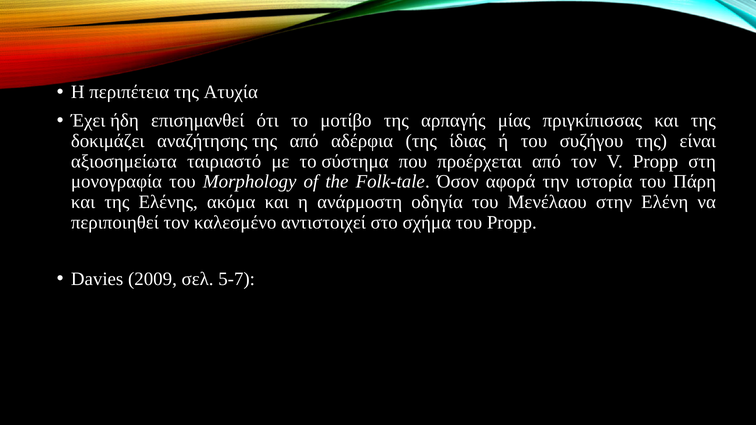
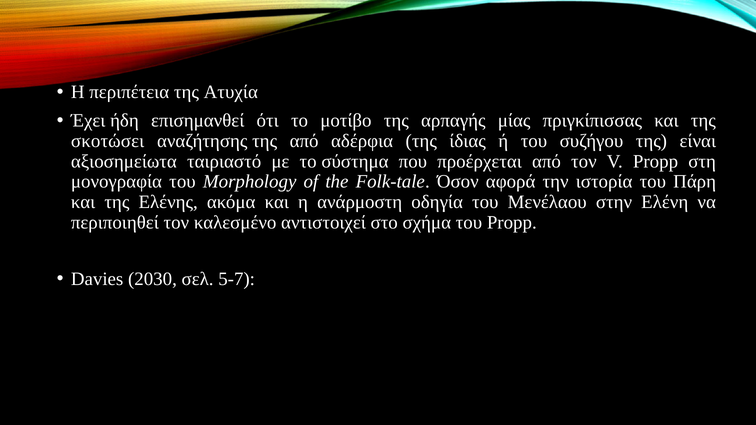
δοκιμάζει: δοκιμάζει -> σκοτώσει (108, 141)
2009: 2009 -> 2030 (152, 279)
